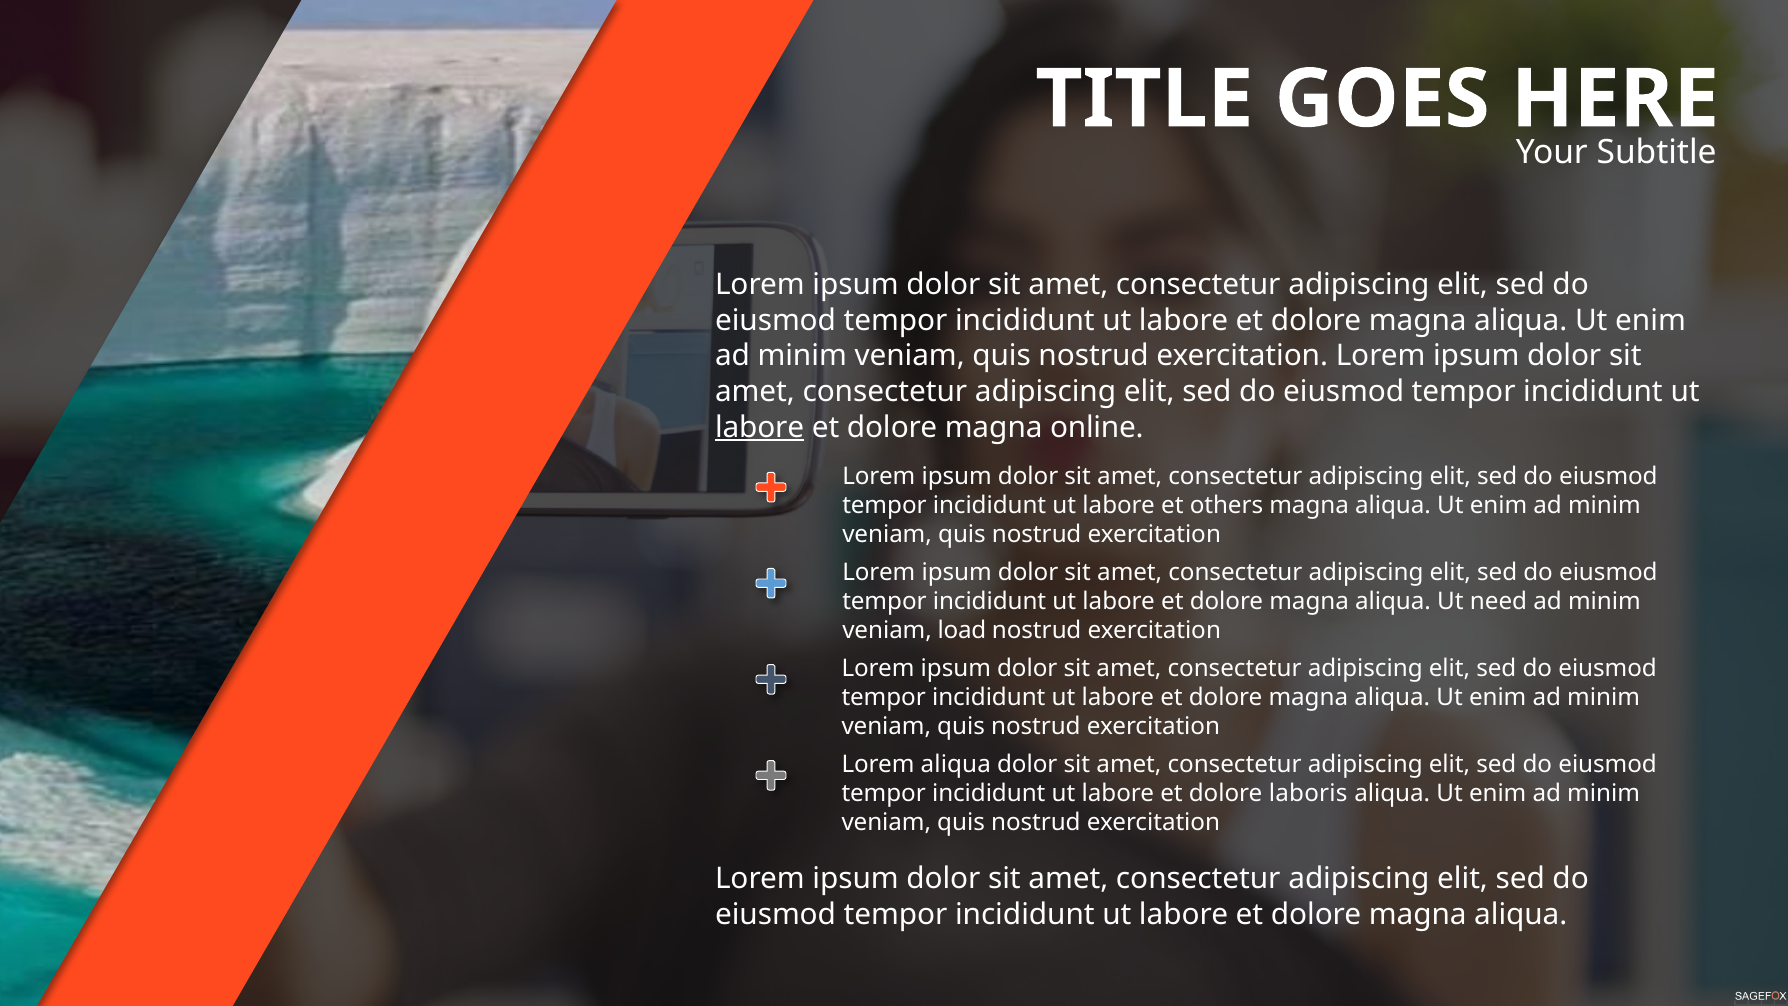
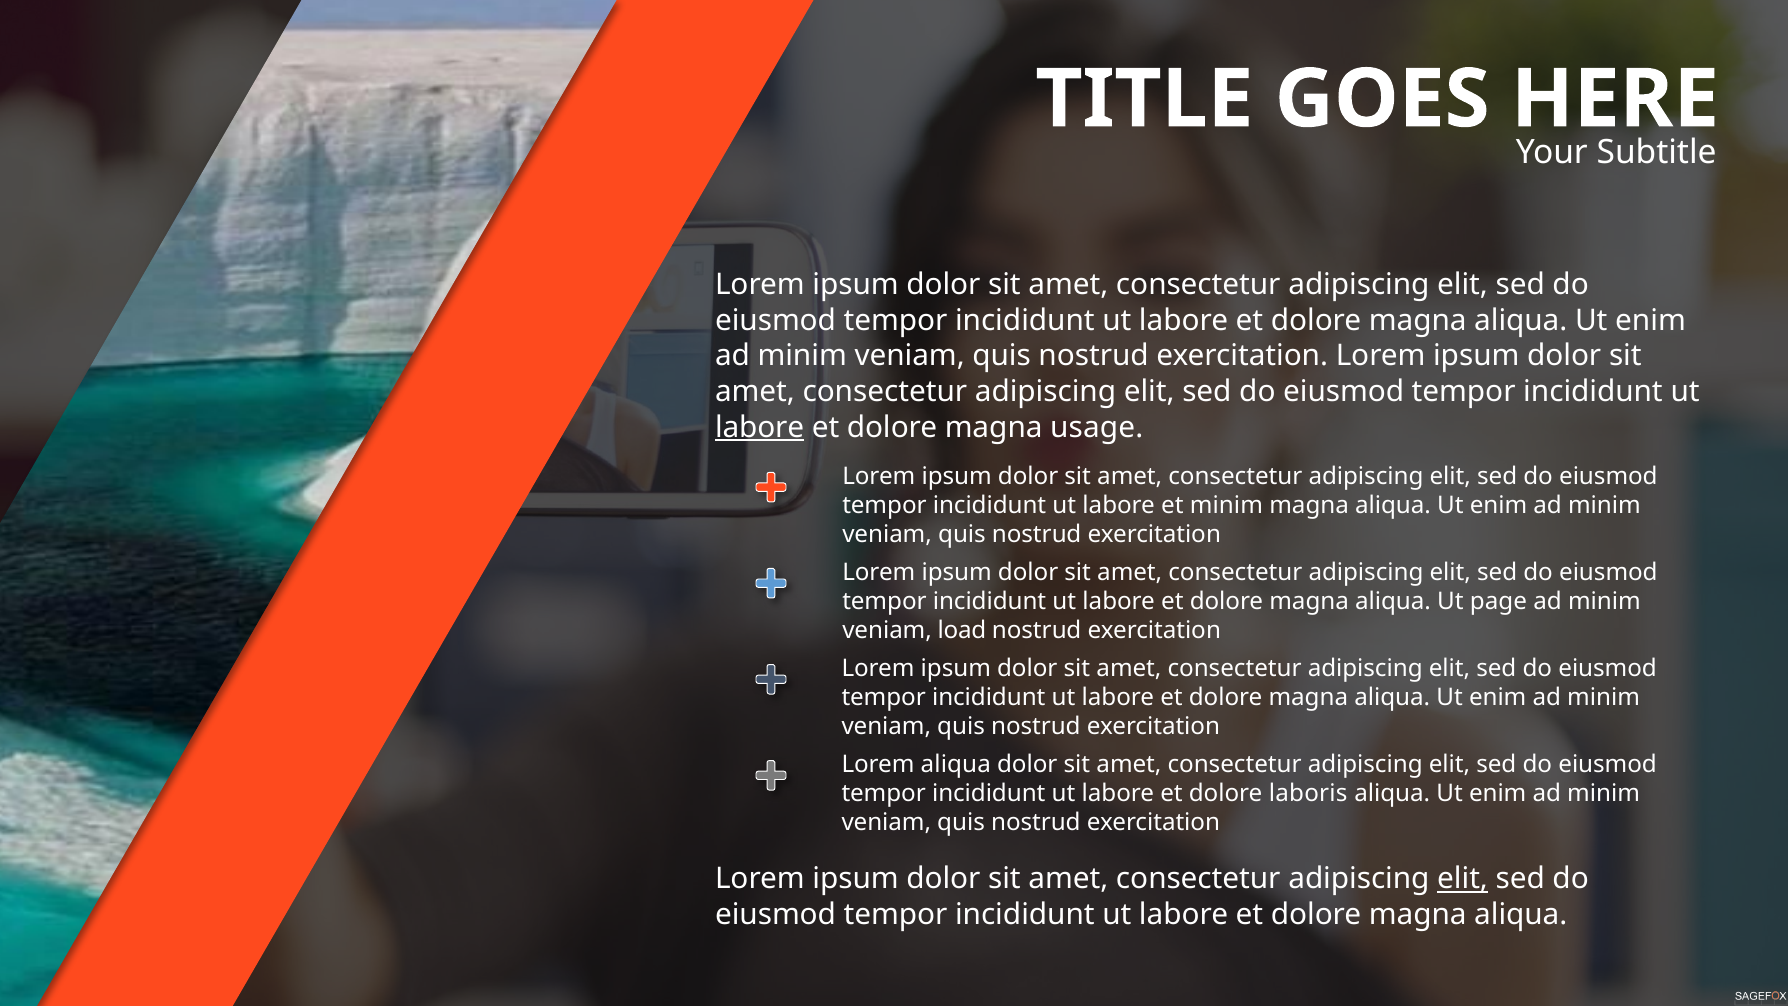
online: online -> usage (1097, 427)
et others: others -> minim (1226, 505)
need: need -> page (1498, 601)
elit underline: none -> present (1463, 879)
